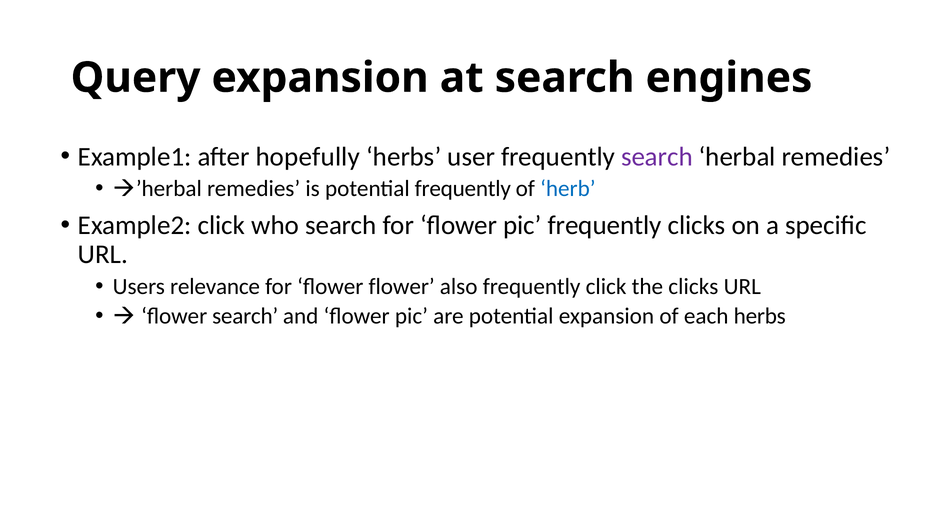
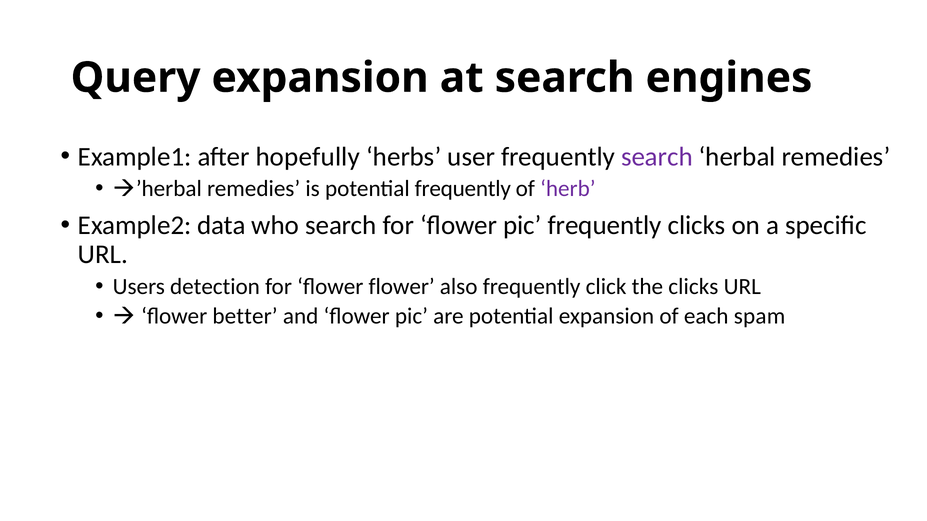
herb colour: blue -> purple (568, 189)
Example2 click: click -> data (221, 225)
relevance: relevance -> detection (215, 287)
flower search: search -> better (245, 316)
each herbs: herbs -> spam (760, 316)
